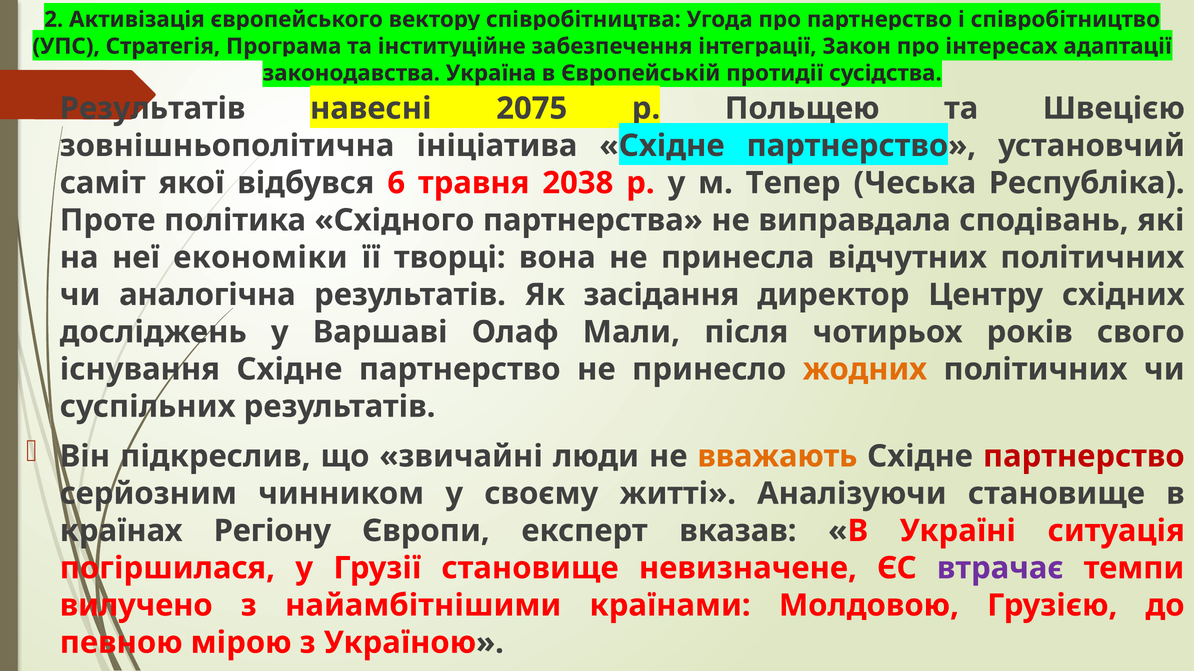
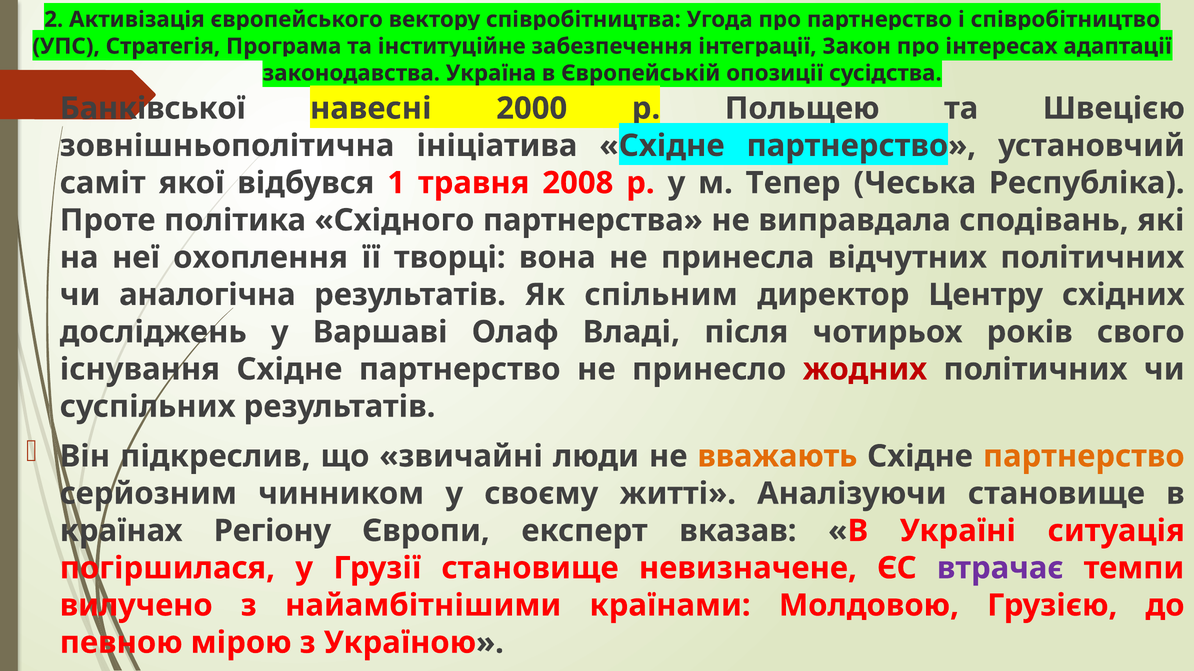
протидії: протидії -> опозиції (775, 73)
Результатів: Результатів -> Банківської (153, 109)
2075: 2075 -> 2000 (532, 109)
6: 6 -> 1 (396, 183)
2038: 2038 -> 2008 (578, 183)
економіки: економіки -> охоплення (261, 258)
засідання: засідання -> спільним (661, 295)
Мали: Мали -> Владі (631, 332)
жодних colour: orange -> red (865, 370)
партнерство colour: red -> orange (1084, 457)
